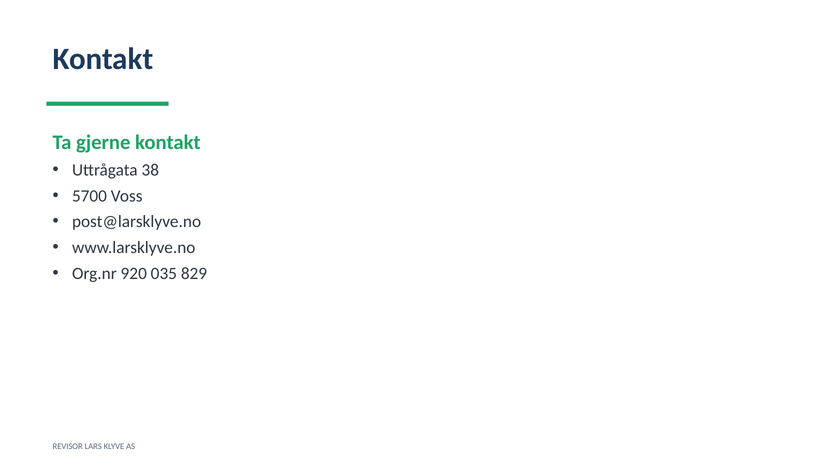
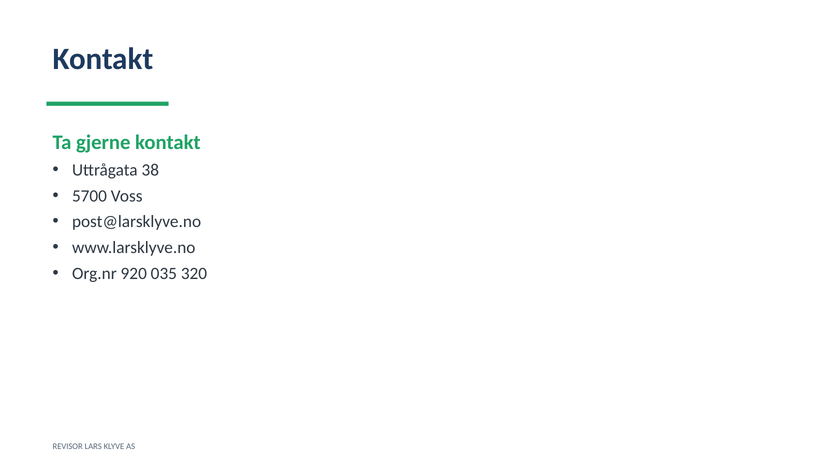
829: 829 -> 320 (194, 273)
